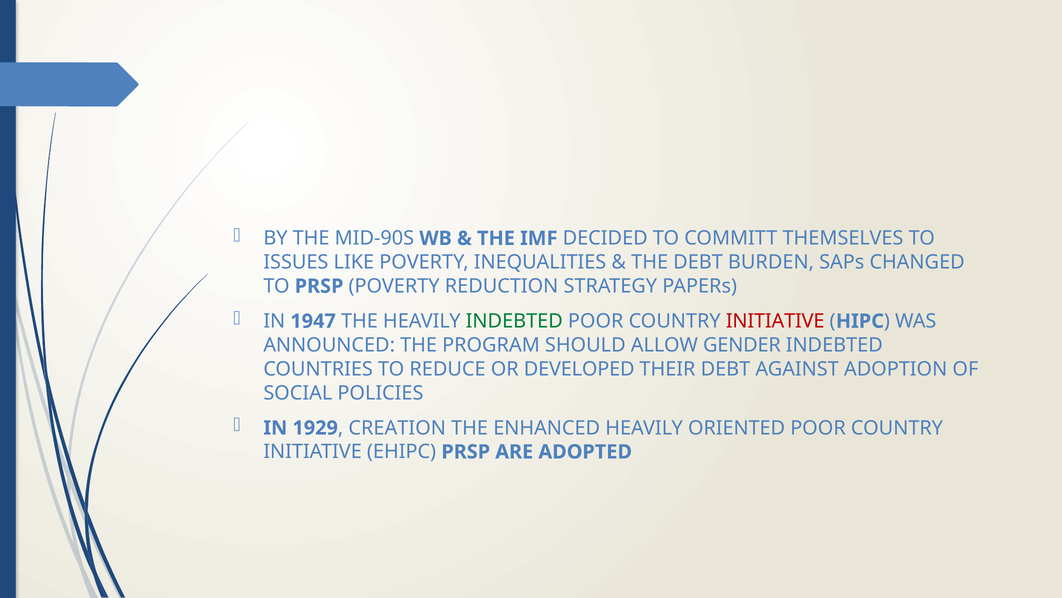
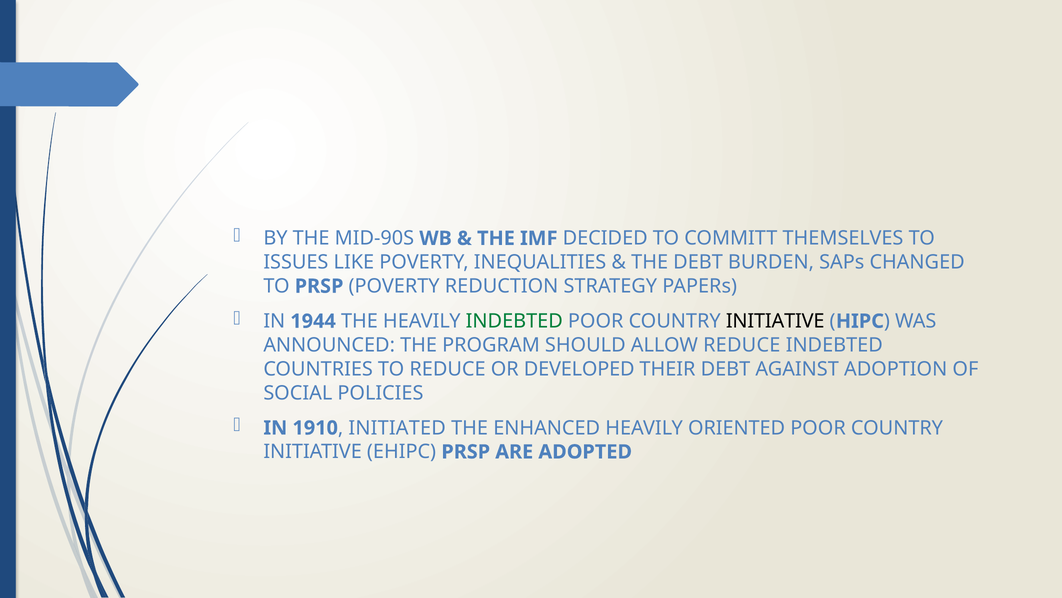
1947: 1947 -> 1944 (313, 321)
INITIATIVE colour: red -> black (775, 321)
ALLOW GENDER: GENDER -> REDUCE (742, 345)
1929: 1929 -> 1910 (315, 428)
CREATION: CREATION -> INITIATED (397, 428)
